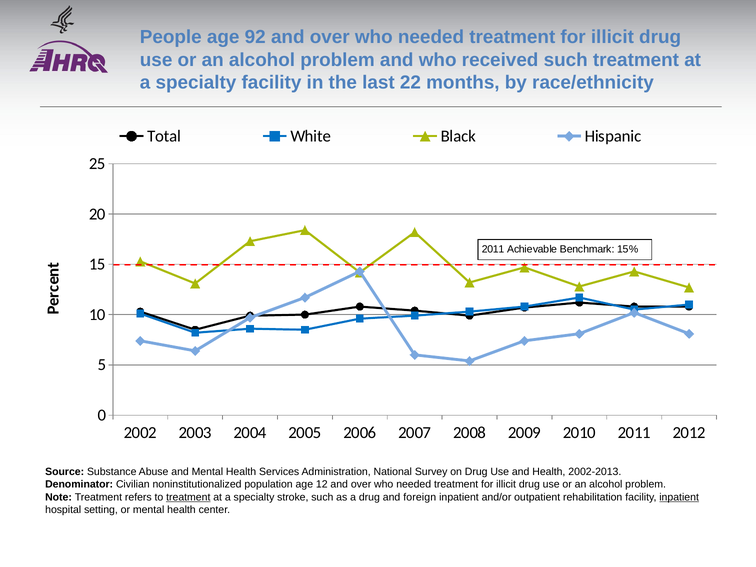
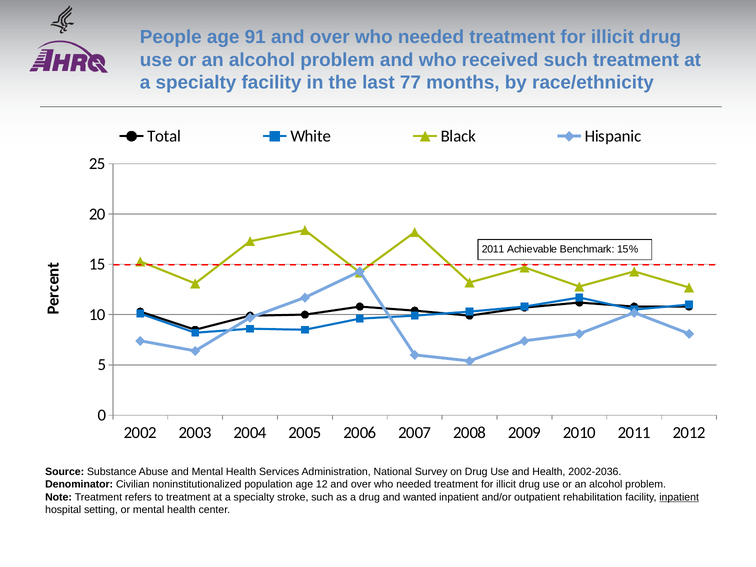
92: 92 -> 91 (255, 37)
22: 22 -> 77 (410, 83)
2002-2013: 2002-2013 -> 2002-2036 (595, 472)
treatment underline: present -> none (188, 497)
foreign: foreign -> wanted (420, 497)
